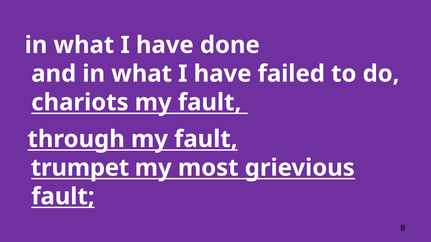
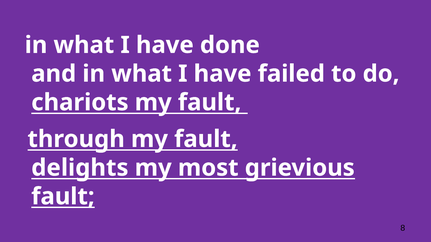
trumpet: trumpet -> delights (80, 168)
